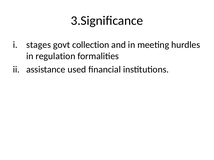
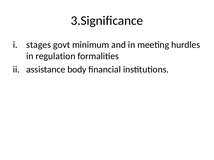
collection: collection -> minimum (91, 45)
used: used -> body (77, 70)
